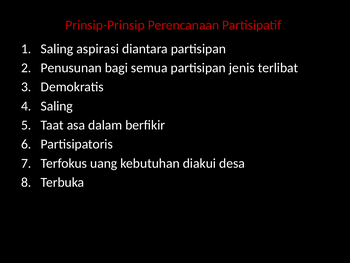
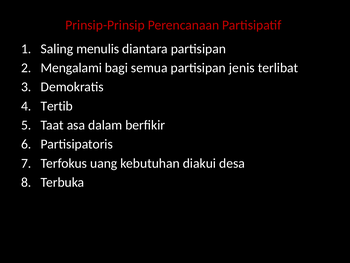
aspirasi: aspirasi -> menulis (98, 49)
Penusunan: Penusunan -> Mengalami (71, 68)
Saling: Saling -> Tertib (57, 106)
